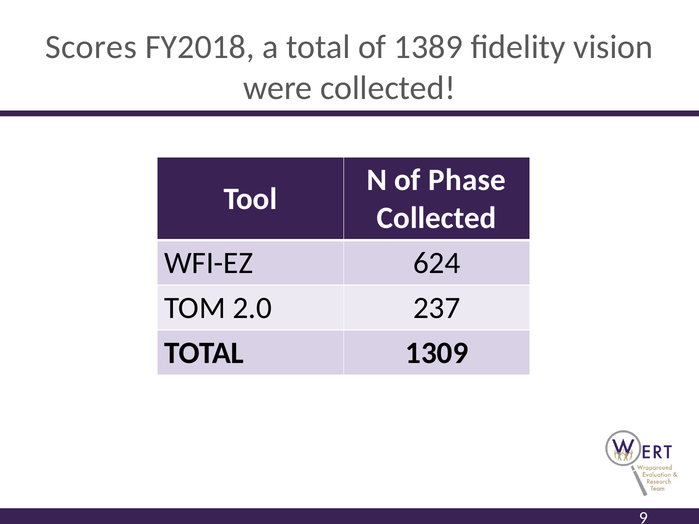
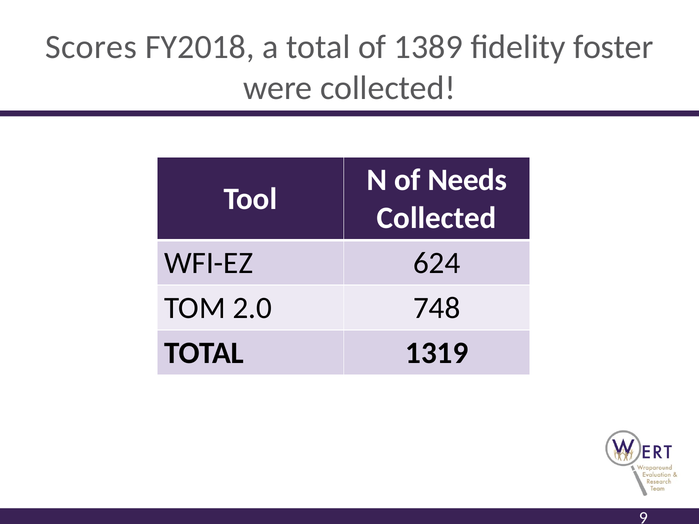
vision: vision -> foster (613, 47)
Phase: Phase -> Needs (467, 180)
237: 237 -> 748 (437, 308)
1309: 1309 -> 1319 (437, 353)
